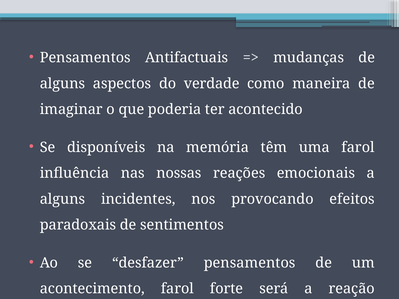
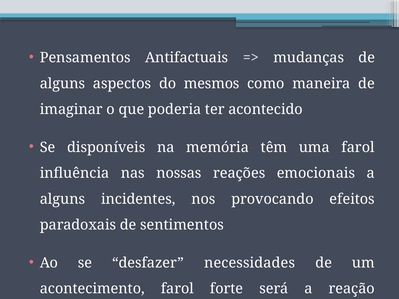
verdade: verdade -> mesmos (212, 84)
desfazer pensamentos: pensamentos -> necessidades (250, 263)
